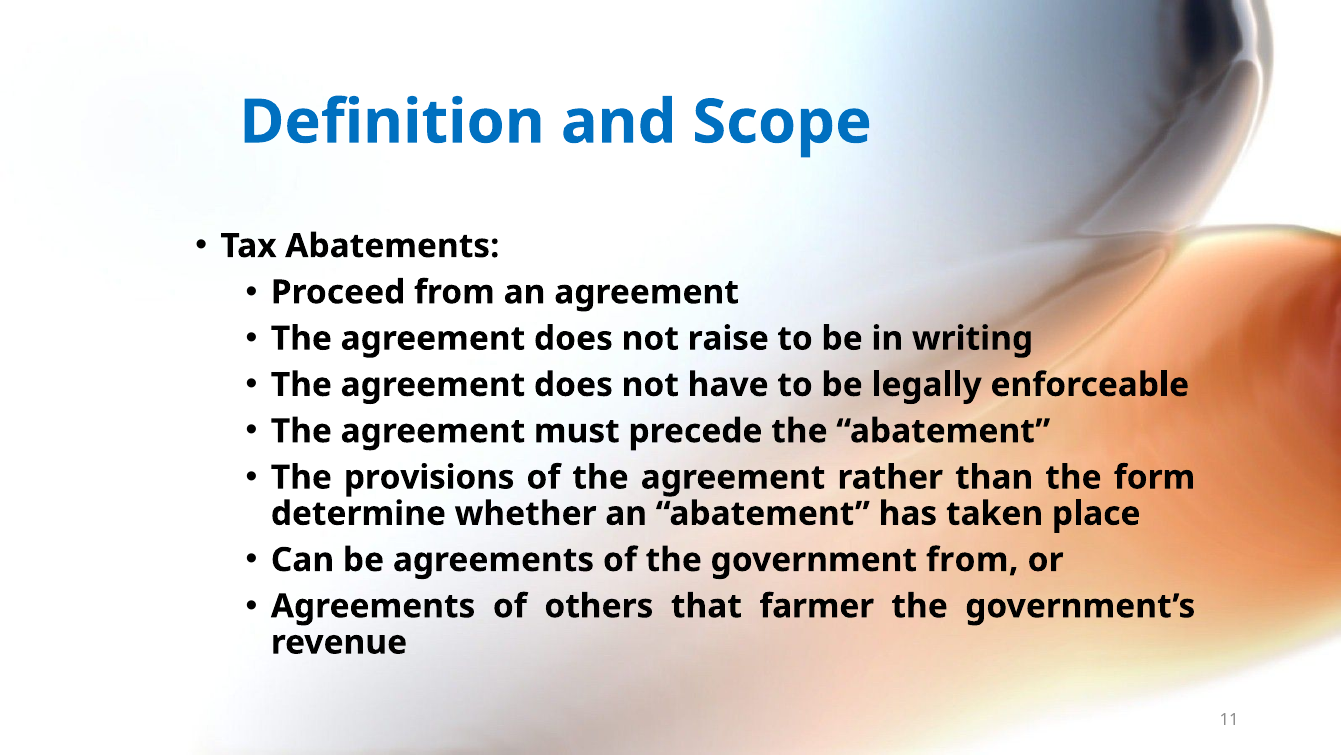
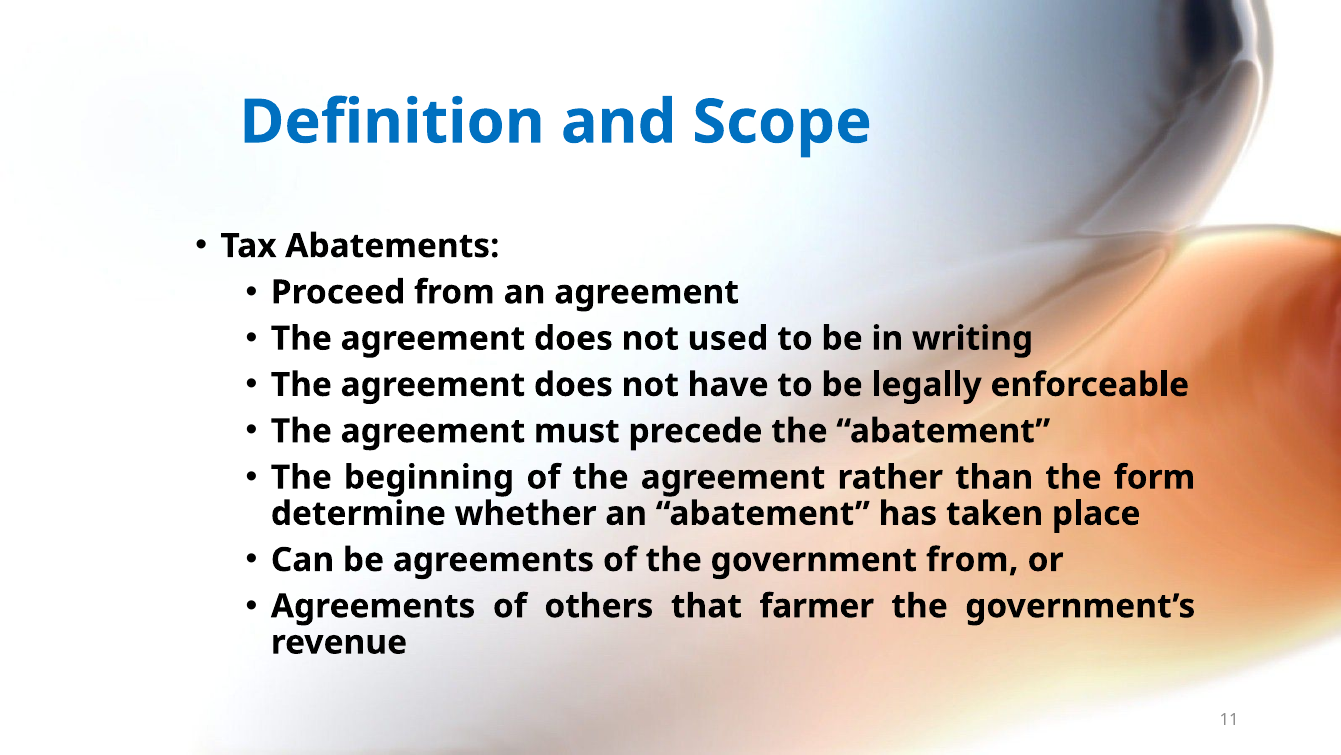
raise: raise -> used (728, 338)
provisions: provisions -> beginning (429, 477)
